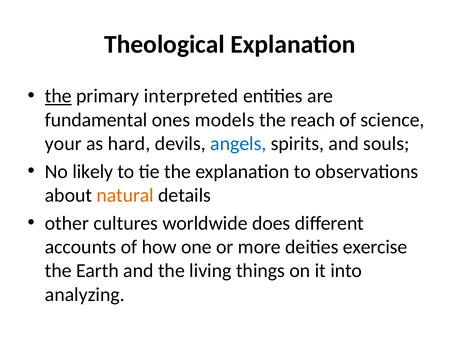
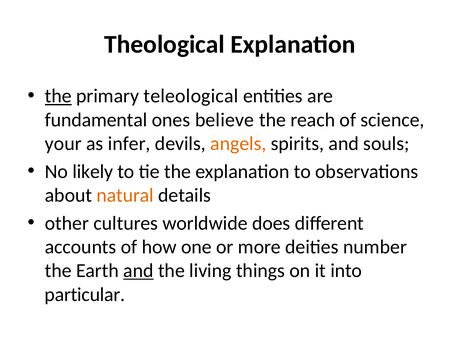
interpreted: interpreted -> teleological (191, 96)
models: models -> believe (225, 120)
hard: hard -> infer (129, 144)
angels colour: blue -> orange (238, 144)
exercise: exercise -> number (375, 247)
and underline: none -> present (138, 271)
analyzing: analyzing -> particular (85, 294)
